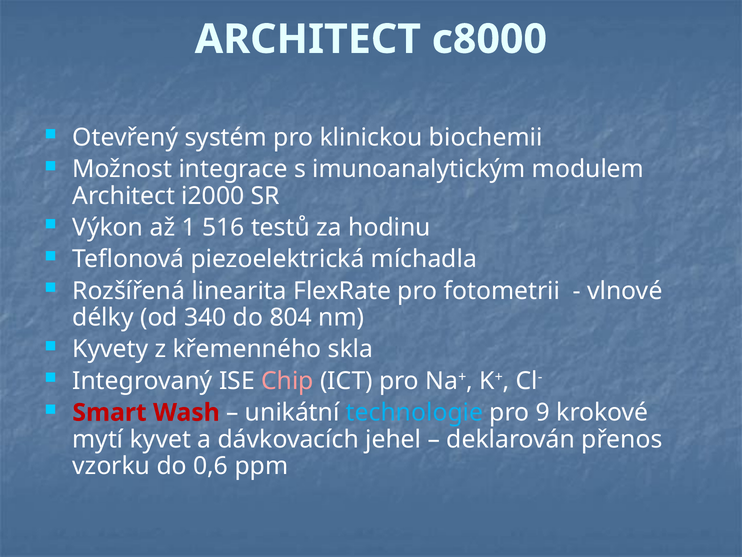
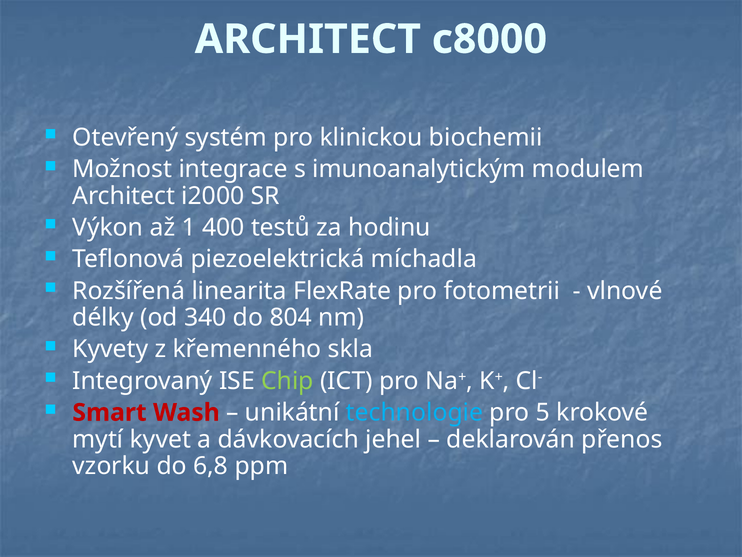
516: 516 -> 400 (223, 227)
Chip colour: pink -> light green (287, 381)
9: 9 -> 5 (543, 412)
0,6: 0,6 -> 6,8 (211, 466)
